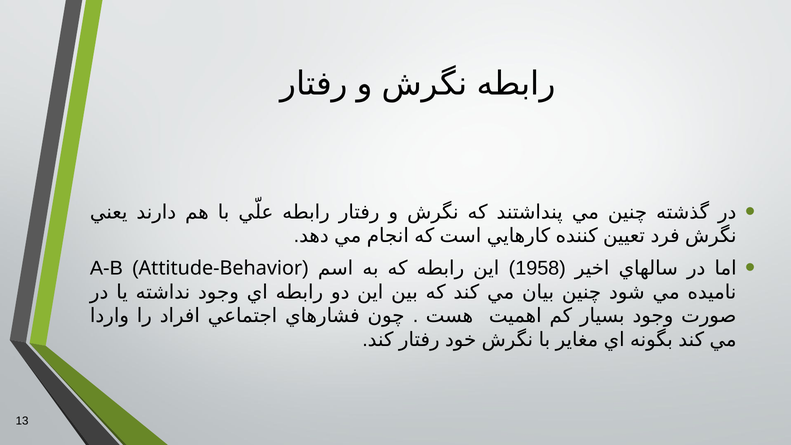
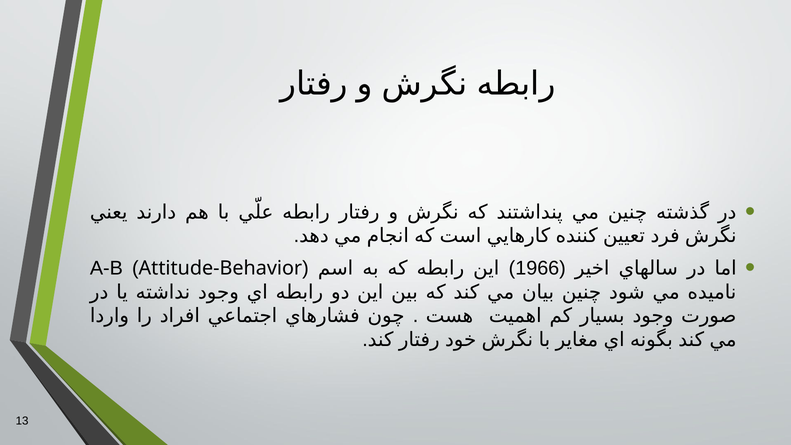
1958: 1958 -> 1966 (537, 268)
